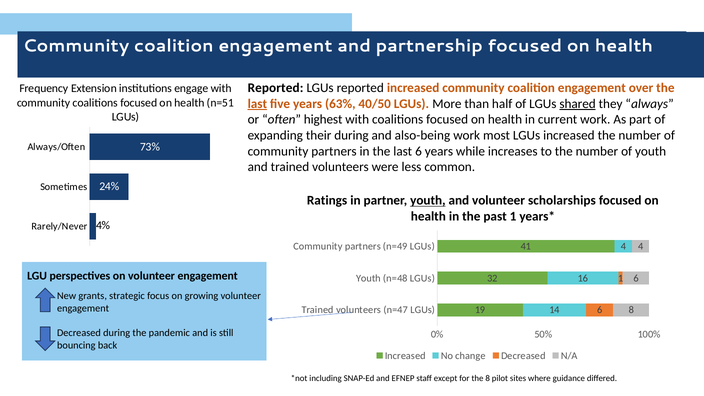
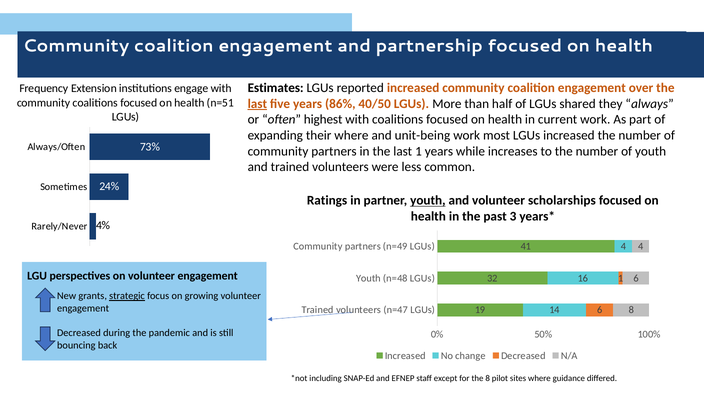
Reported: Reported -> Estimates (276, 88)
63%: 63% -> 86% (340, 104)
shared underline: present -> none (578, 104)
their during: during -> where (351, 135)
also-being: also-being -> unit-being (422, 135)
last 6: 6 -> 1 (418, 151)
past 1: 1 -> 3 (513, 216)
strategic underline: none -> present (127, 296)
